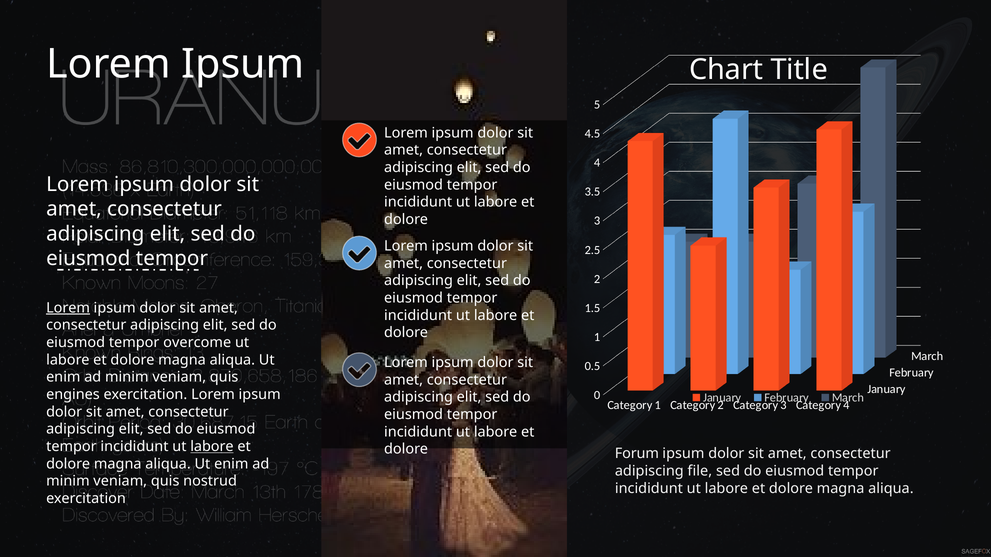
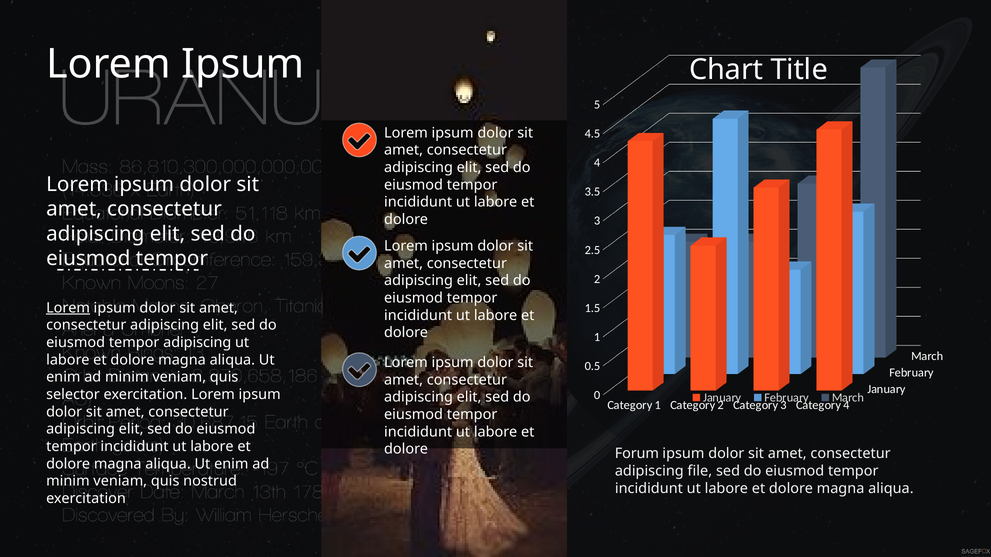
tempor overcome: overcome -> adipiscing (197, 343)
engines: engines -> selector (73, 395)
labore underline: present -> none (212, 447)
